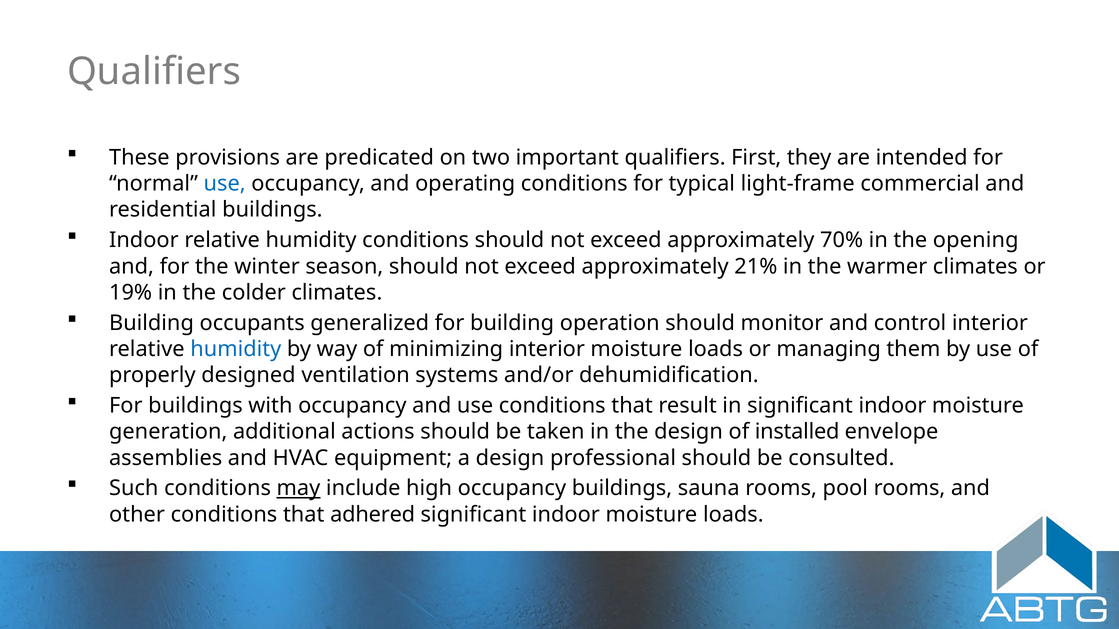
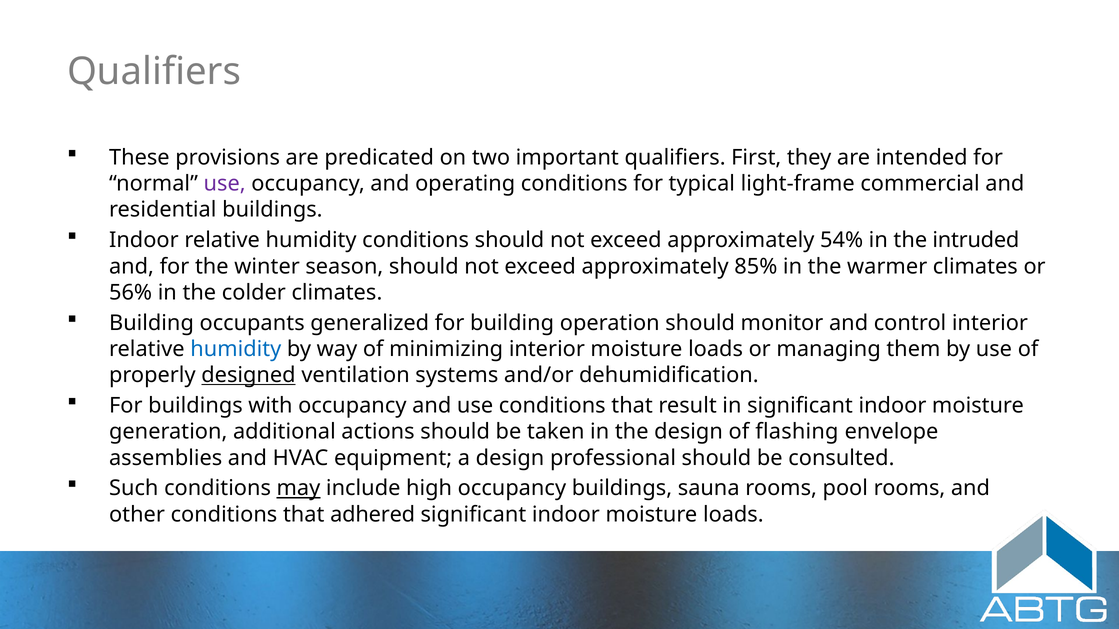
use colour: blue -> purple (225, 184)
70%: 70% -> 54% (842, 240)
opening: opening -> intruded (976, 240)
21%: 21% -> 85% (756, 267)
19%: 19% -> 56% (131, 293)
designed underline: none -> present (248, 375)
installed: installed -> flashing (797, 432)
